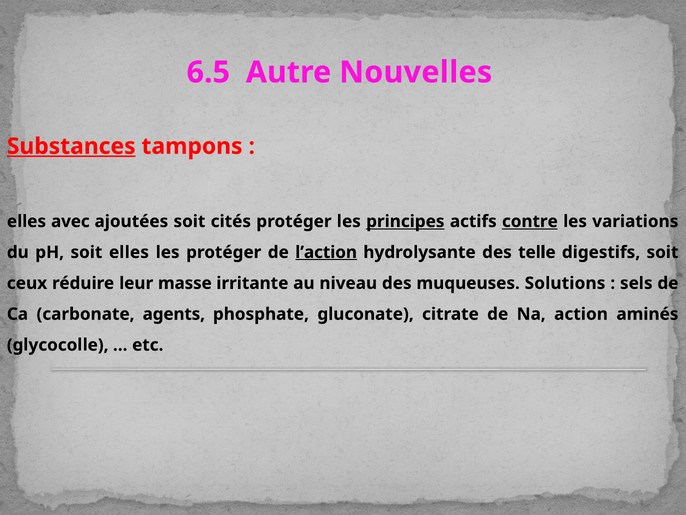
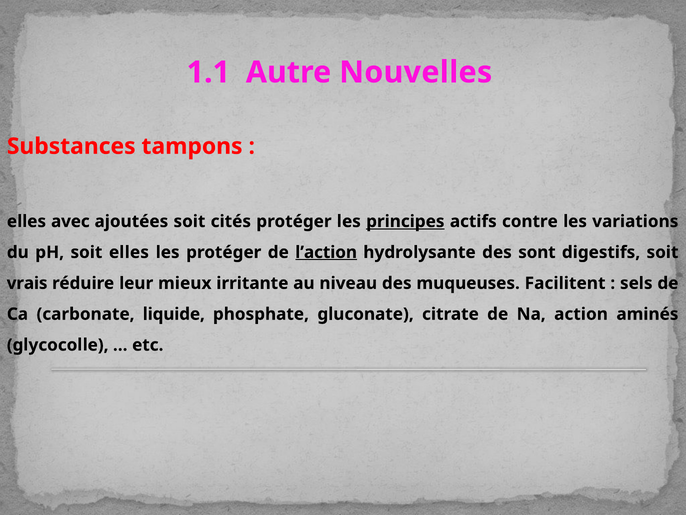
6.5: 6.5 -> 1.1 (208, 72)
Substances underline: present -> none (71, 146)
contre underline: present -> none (530, 221)
telle: telle -> sont (537, 252)
ceux: ceux -> vrais (27, 283)
masse: masse -> mieux (185, 283)
Solutions: Solutions -> Facilitent (565, 283)
agents: agents -> liquide (174, 314)
